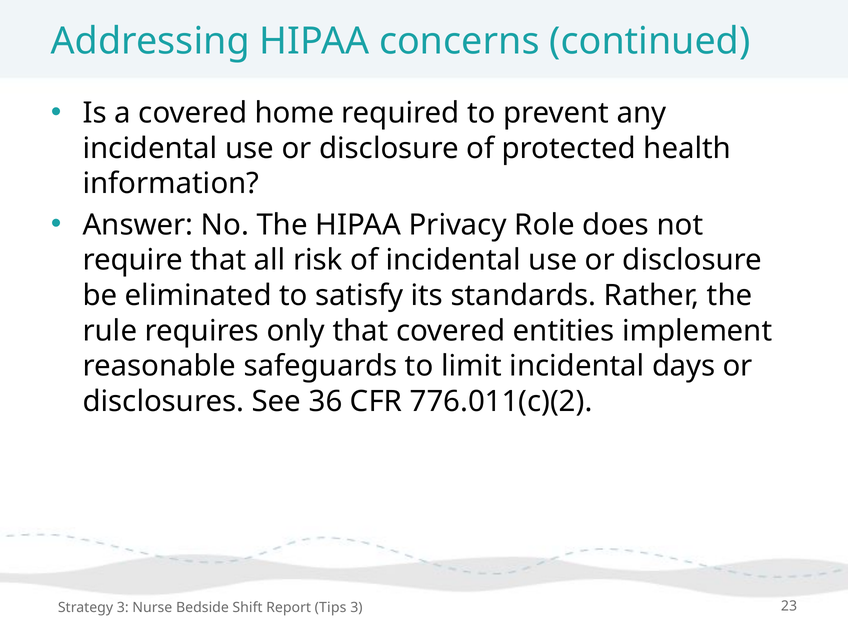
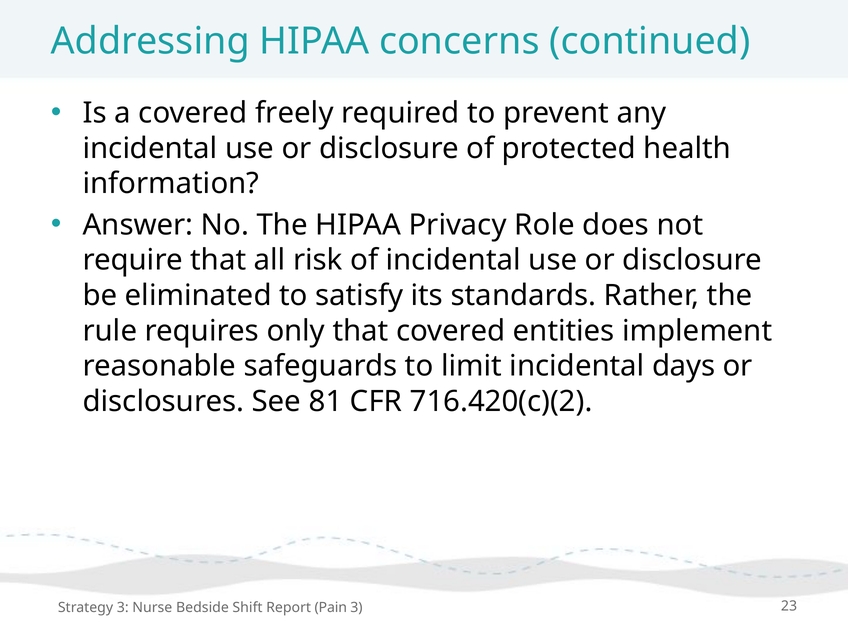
home: home -> freely (294, 113)
36: 36 -> 81 (326, 401)
776.011(c)(2: 776.011(c)(2 -> 716.420(c)(2 (501, 401)
Tips: Tips -> Pain (331, 607)
